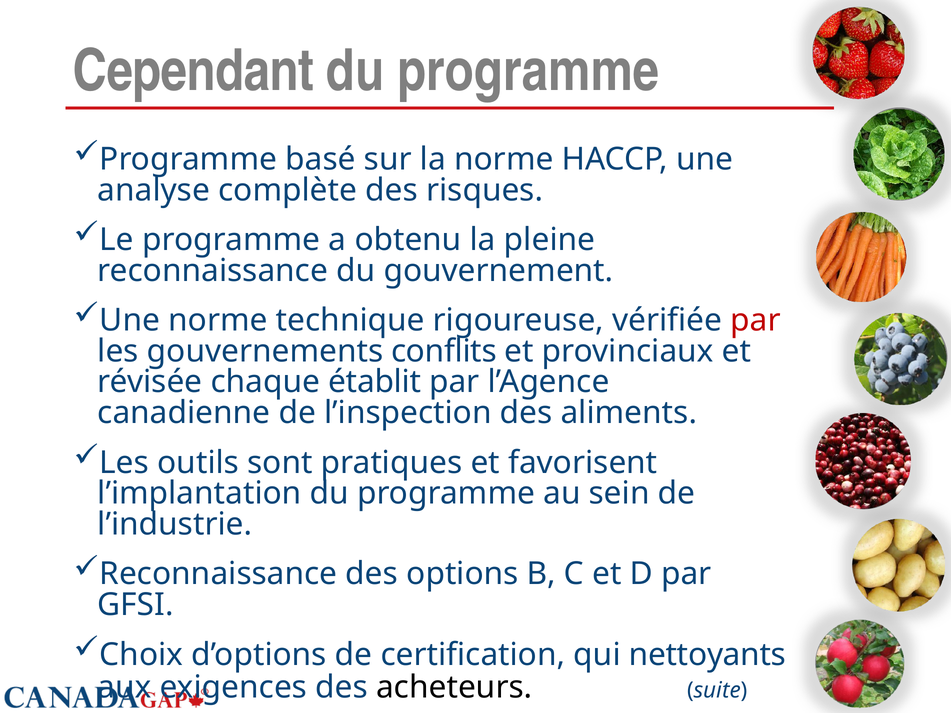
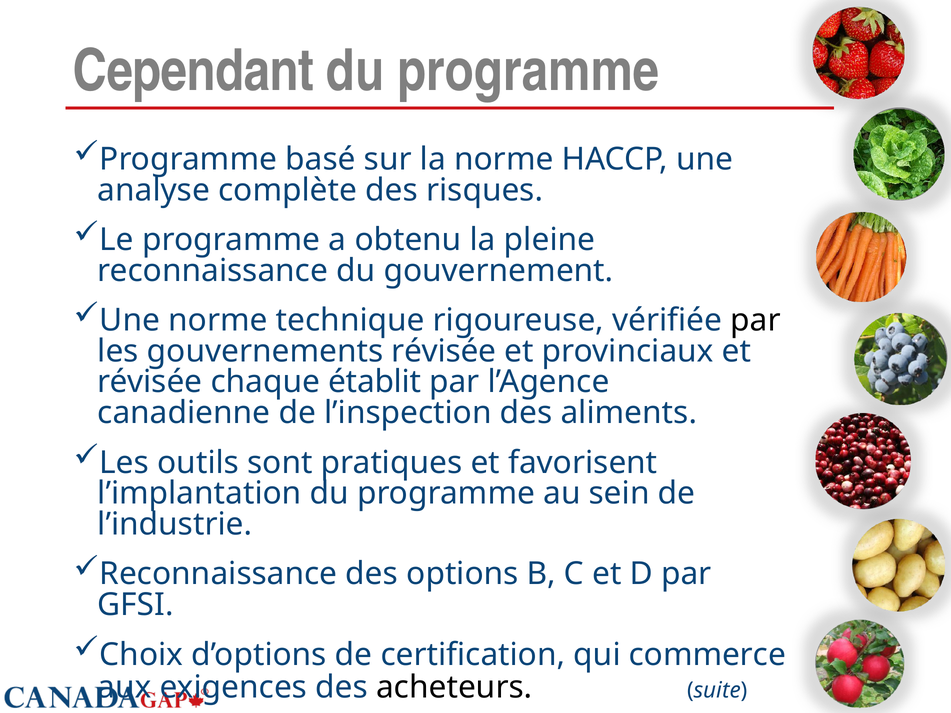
par colour: red -> black (756, 321)
gouvernements conflits: conflits -> révisée (444, 351)
nettoyants: nettoyants -> commerce (707, 655)
